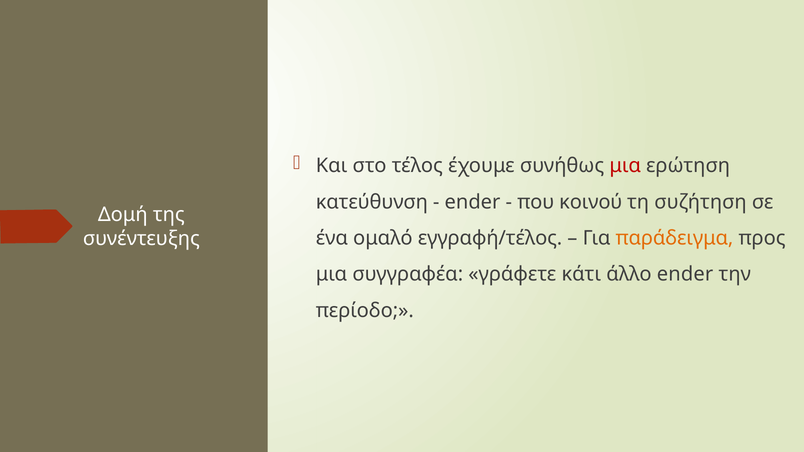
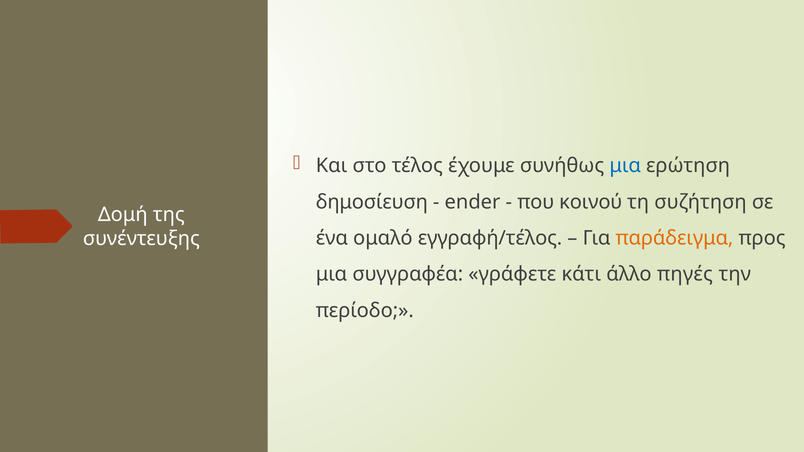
μια colour: red -> blue (625, 166)
κατεύθυνση: κατεύθυνση -> δημοσίευση (372, 202)
άλλο ender: ender -> πηγές (685, 274)
